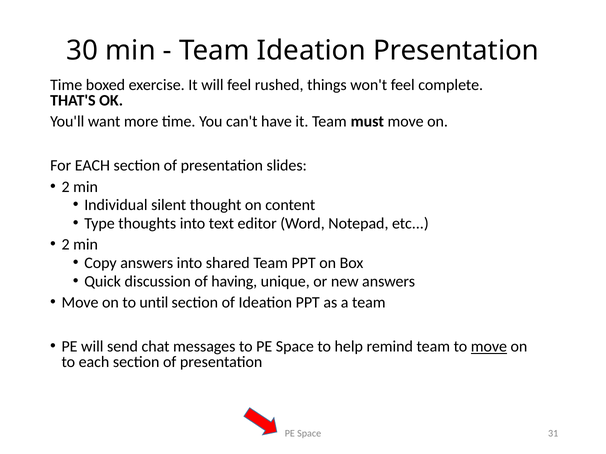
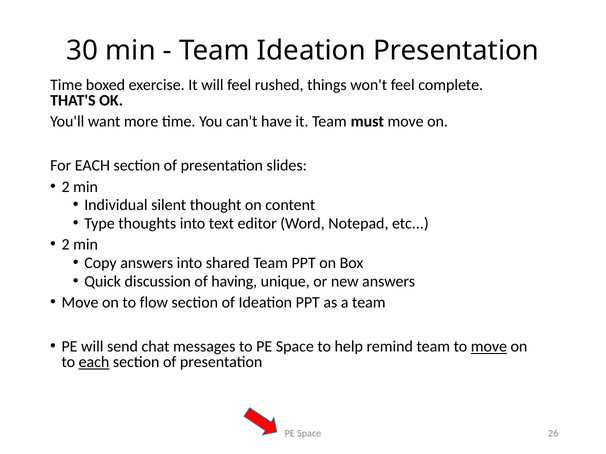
until: until -> flow (154, 303)
each underline: none -> present (94, 362)
31: 31 -> 26 (553, 434)
